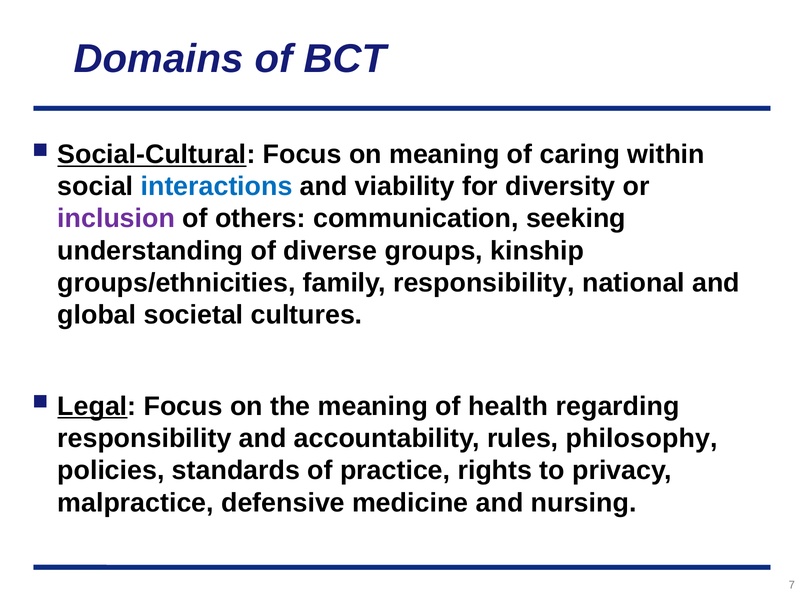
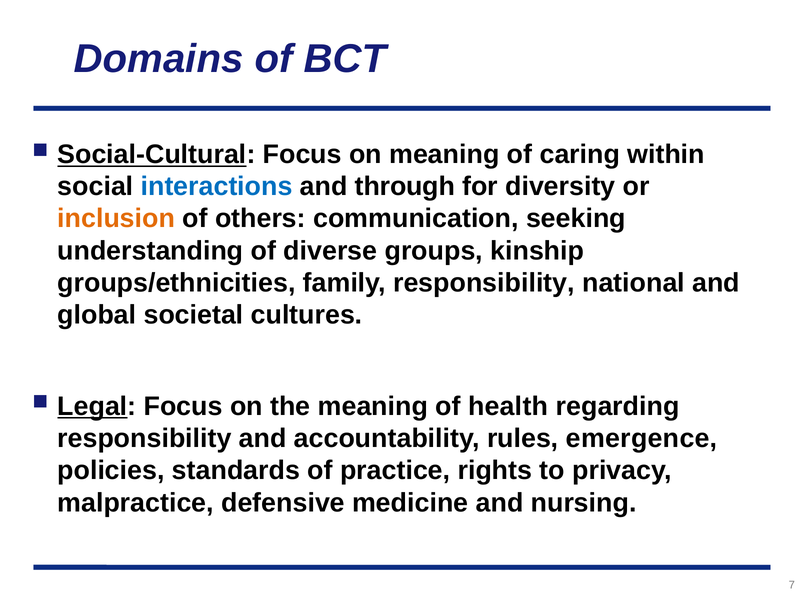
viability: viability -> through (405, 186)
inclusion colour: purple -> orange (116, 219)
philosophy: philosophy -> emergence (642, 438)
